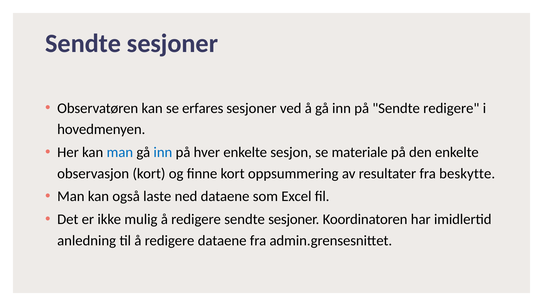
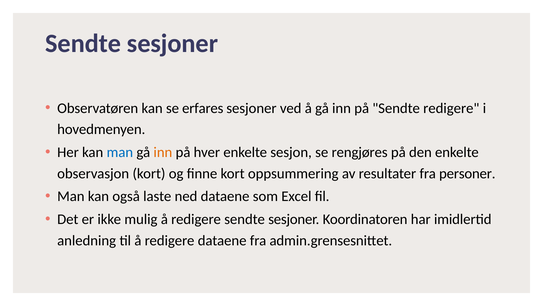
inn colour: blue -> orange (163, 152)
materiale: materiale -> rengjøres (360, 152)
beskytte: beskytte -> personer (467, 173)
